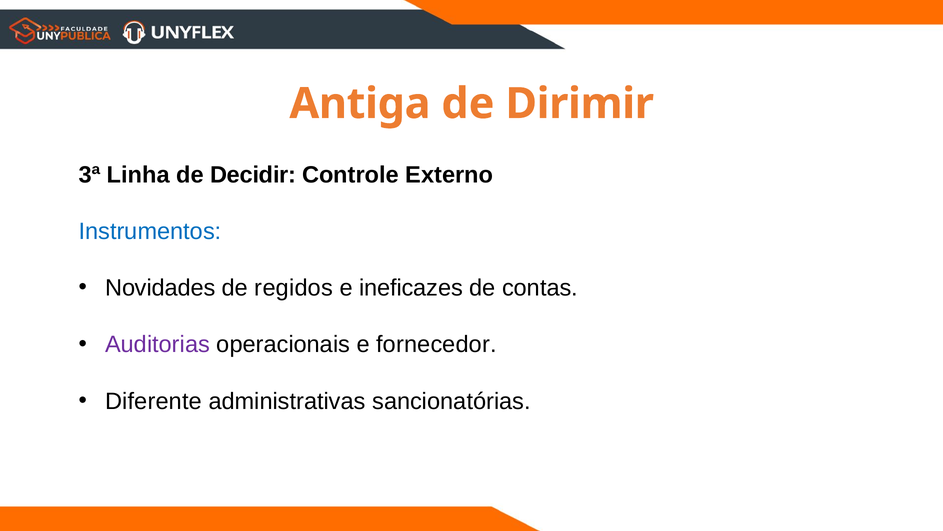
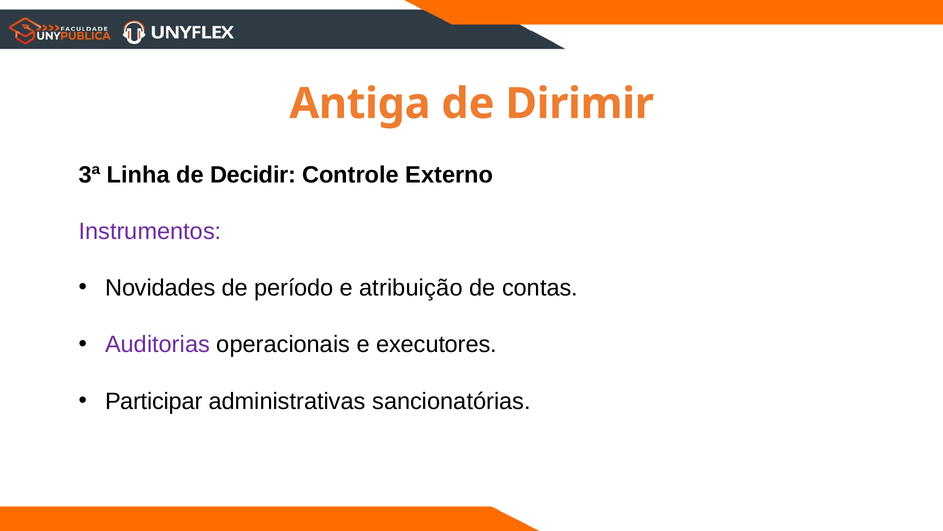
Instrumentos colour: blue -> purple (150, 231)
regidos: regidos -> período (294, 288)
ineficazes: ineficazes -> atribuição (411, 288)
fornecedor: fornecedor -> executores (437, 344)
Diferente: Diferente -> Participar (154, 401)
